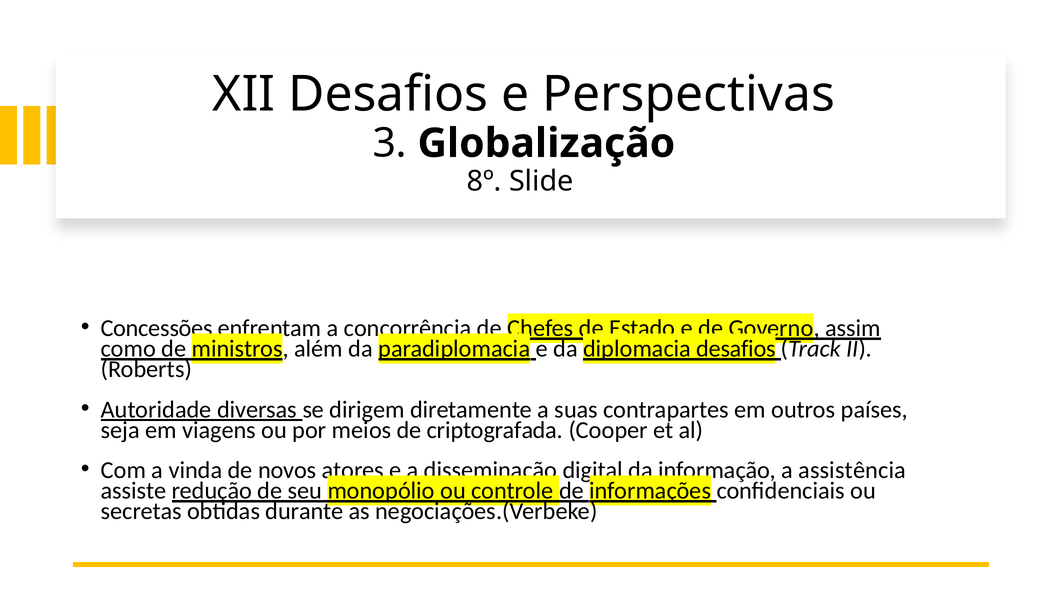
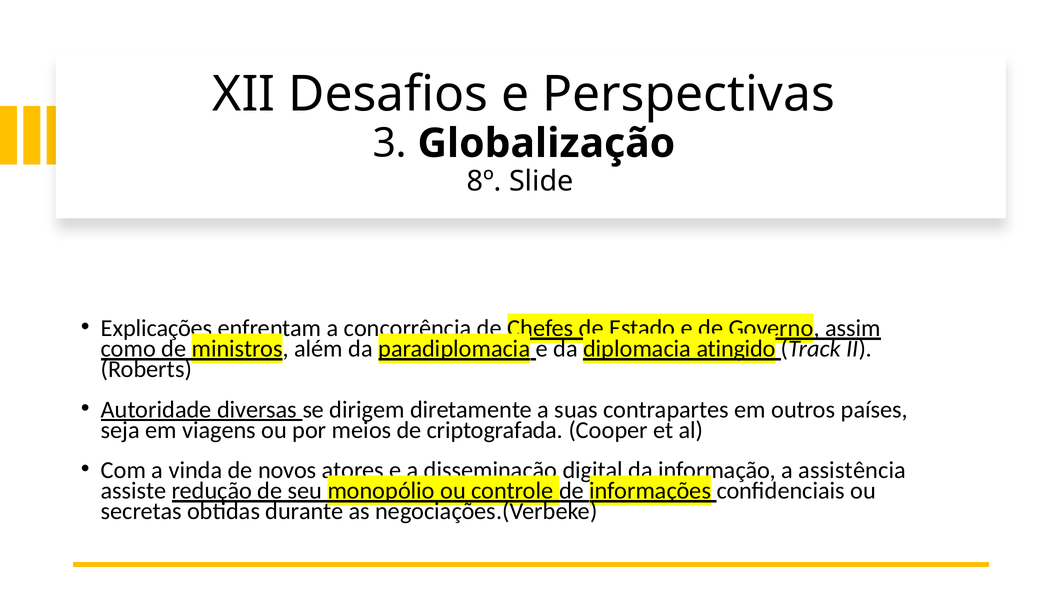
Concessões: Concessões -> Explicações (157, 329)
diplomacia desafios: desafios -> atingido (736, 349)
